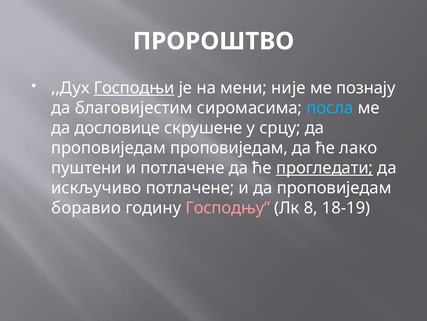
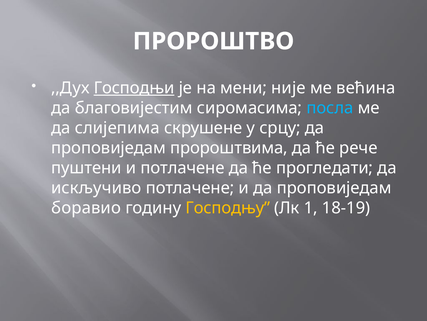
познају: познају -> већина (366, 88)
дословице: дословице -> слијепима (117, 128)
проповиједам проповиједам: проповиједам -> пророштвима (229, 148)
лако: лако -> рече (358, 148)
прогледати underline: present -> none (325, 168)
Господњу colour: pink -> yellow (228, 208)
8: 8 -> 1 (311, 208)
